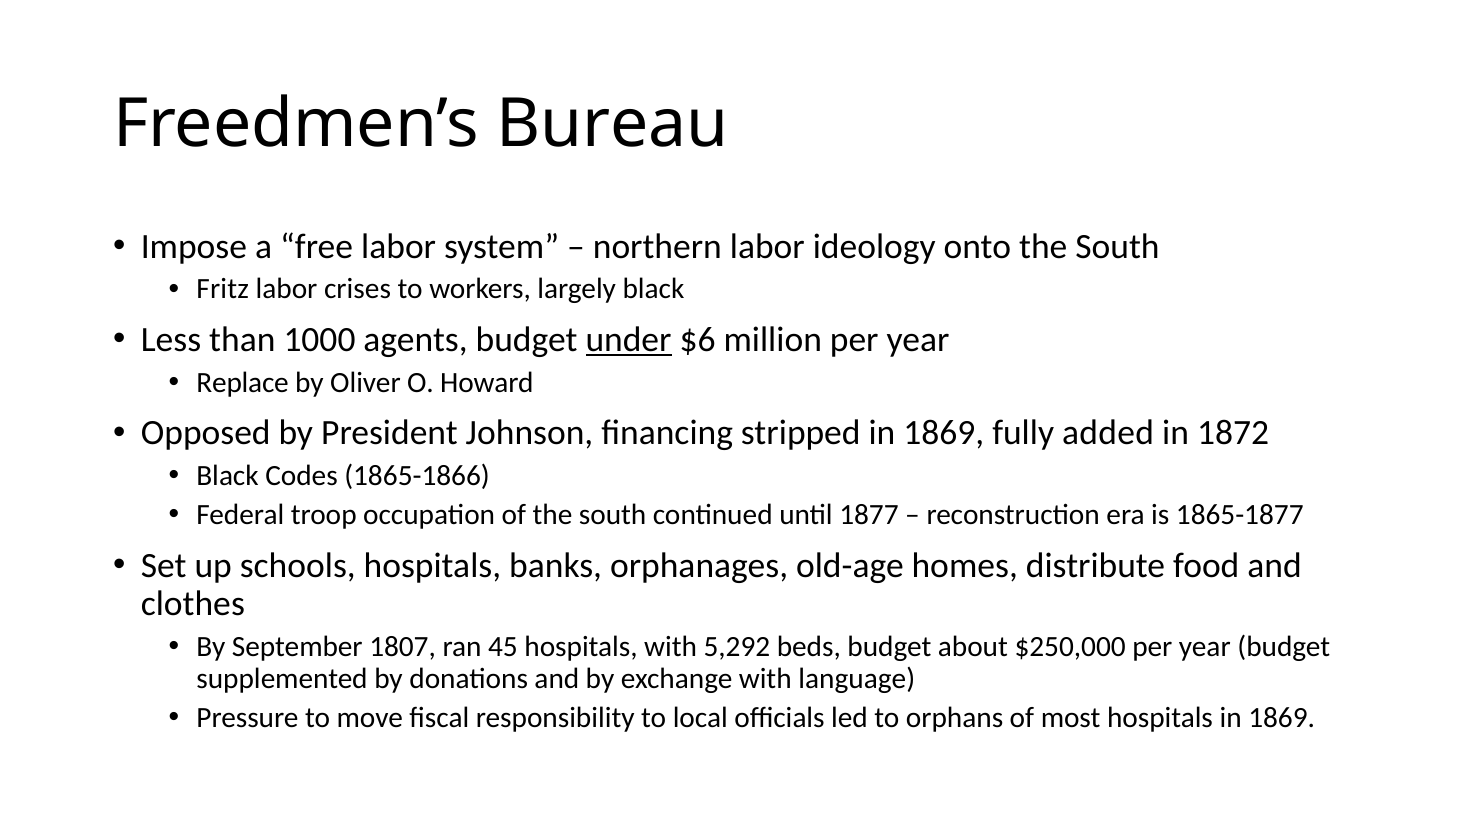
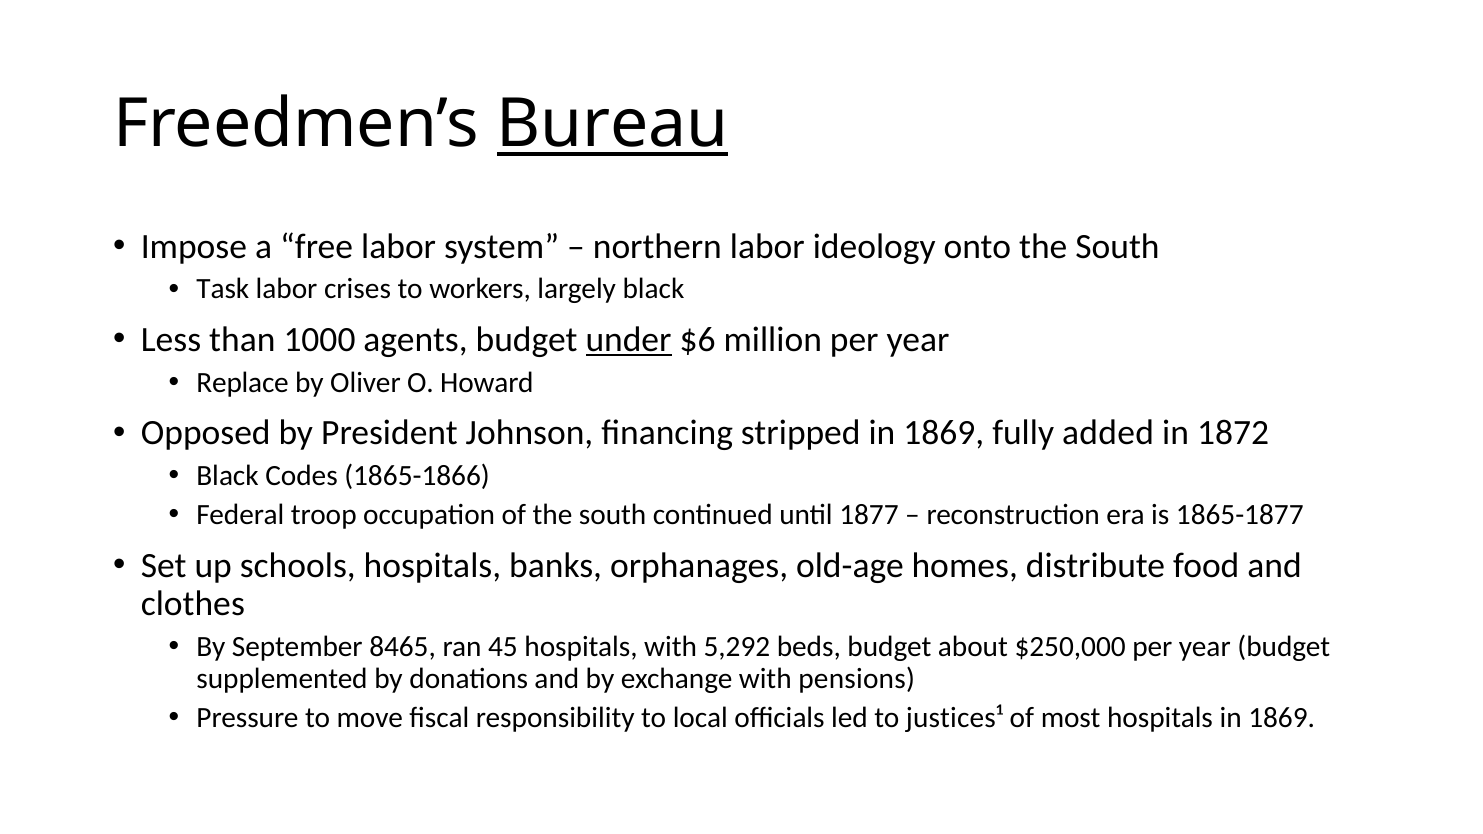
Bureau underline: none -> present (612, 125)
Fritz: Fritz -> Task (223, 289)
1807: 1807 -> 8465 (403, 647)
language: language -> pensions (857, 679)
orphans: orphans -> justices¹ (955, 718)
